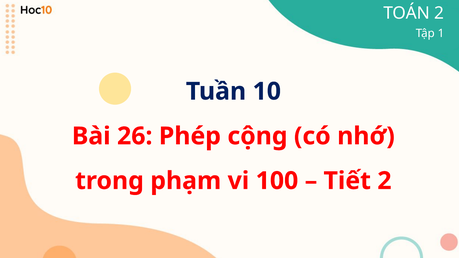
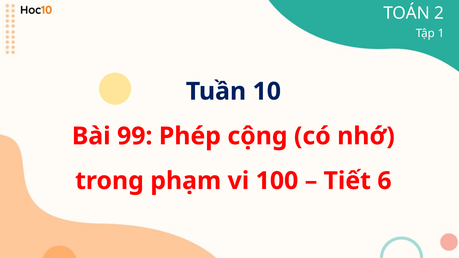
26: 26 -> 99 (135, 136)
Tiết 2: 2 -> 6 (384, 181)
